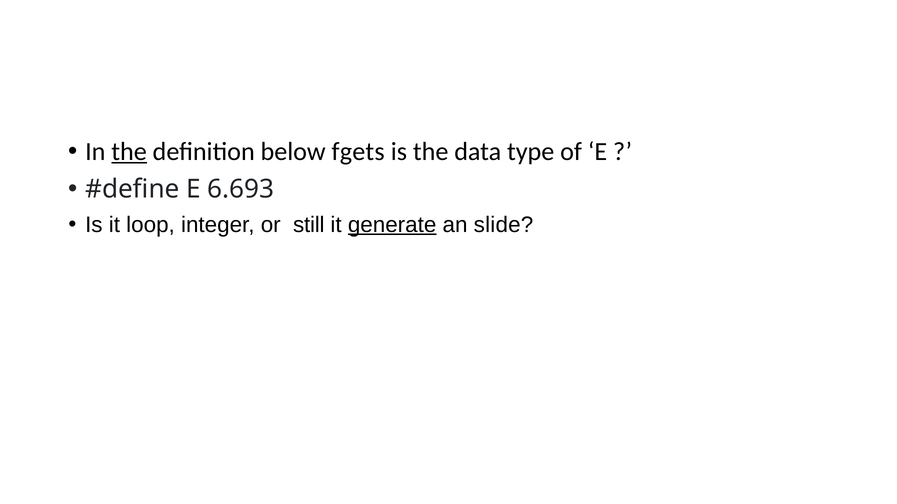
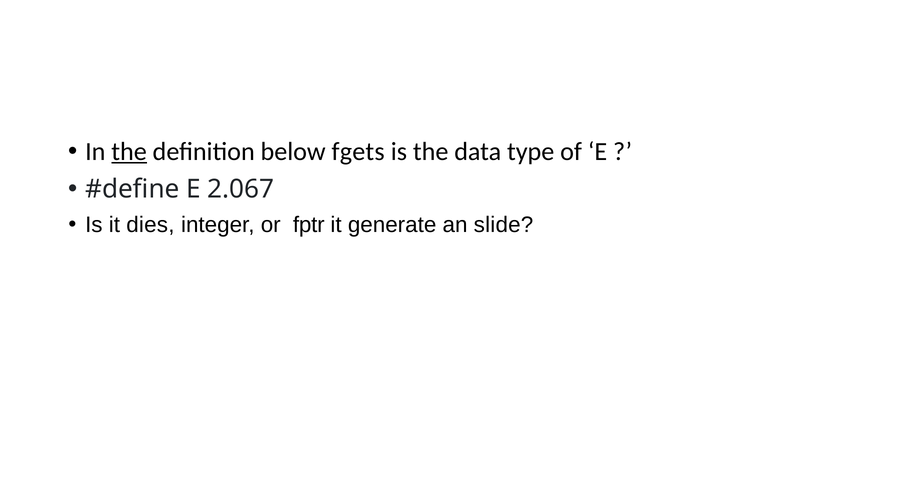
6.693: 6.693 -> 2.067 (241, 189)
loop: loop -> dies (150, 225)
still: still -> fptr (309, 225)
generate underline: present -> none (392, 225)
